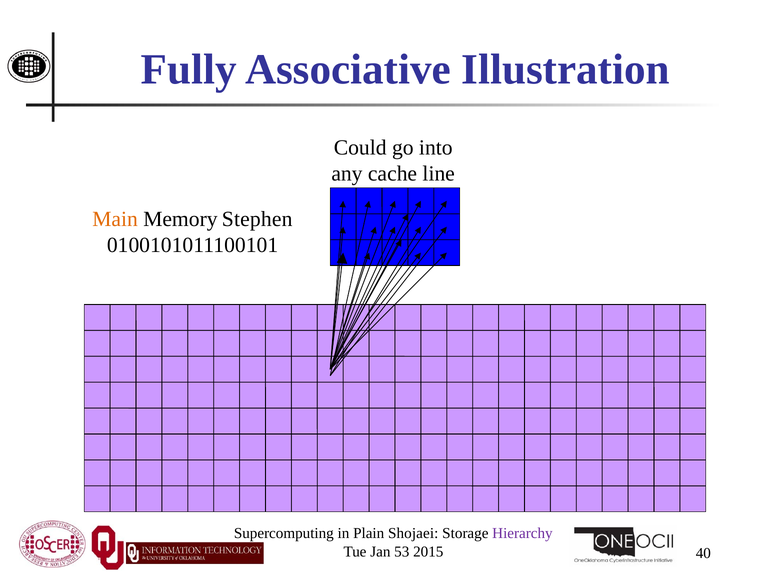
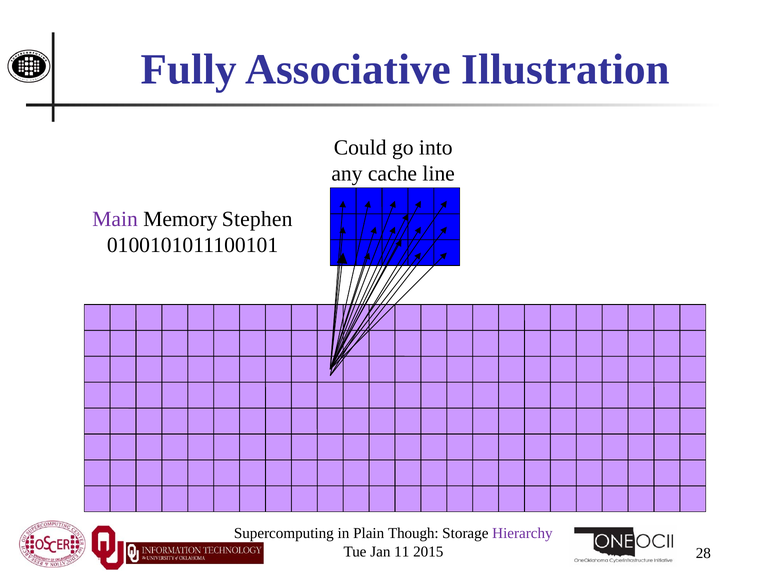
Main colour: orange -> purple (115, 219)
Shojaei: Shojaei -> Though (413, 533)
53: 53 -> 11 (402, 551)
40: 40 -> 28 (703, 553)
